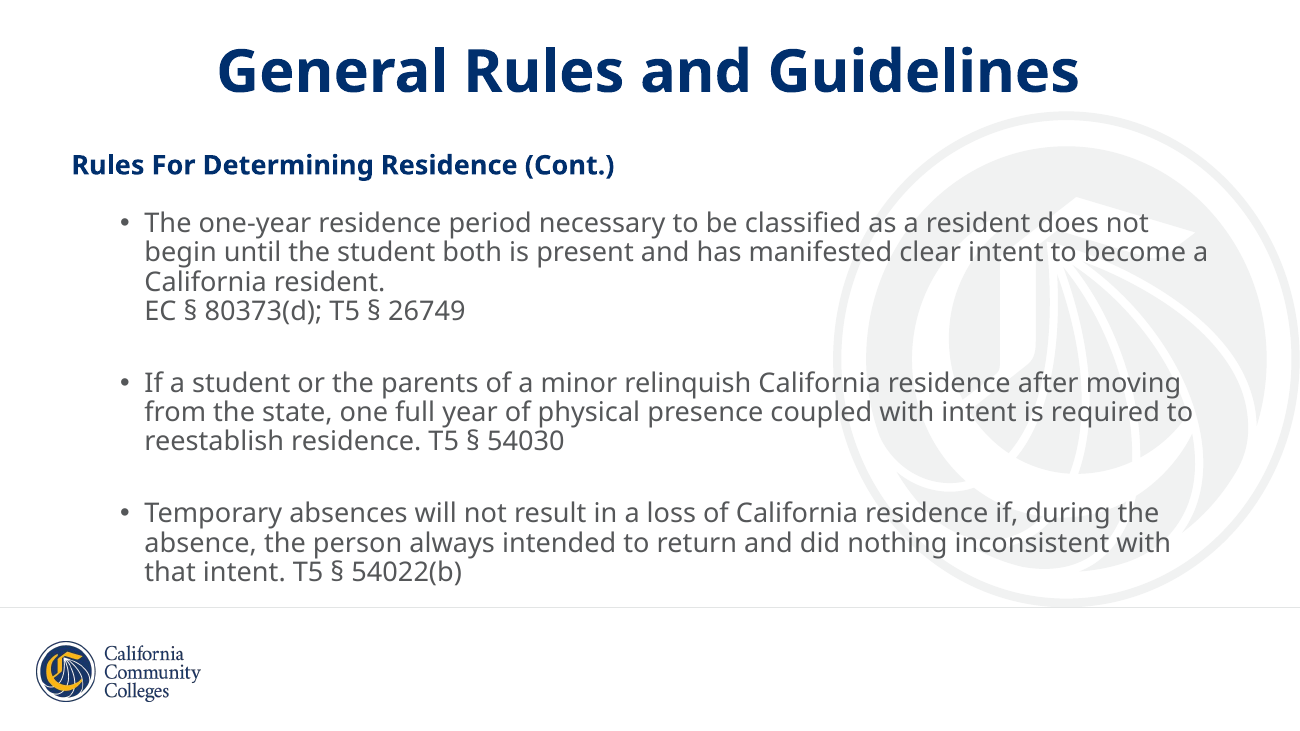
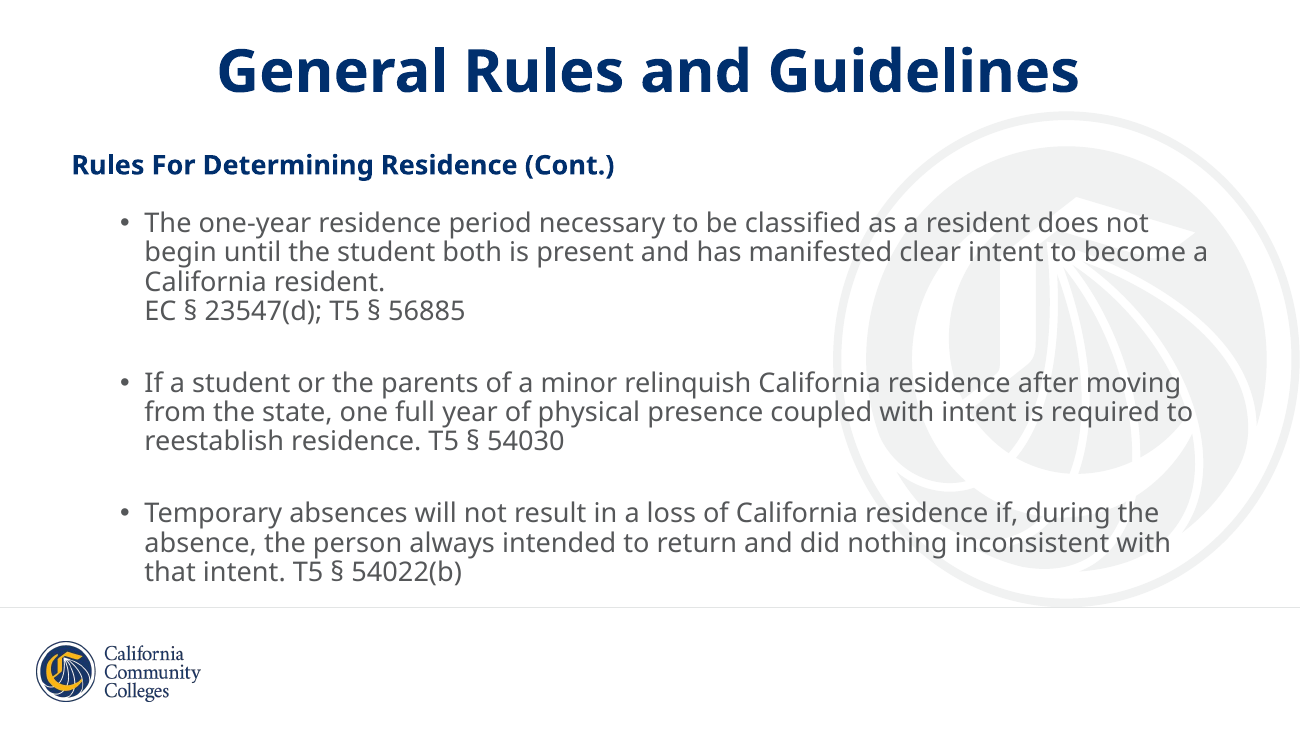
80373(d: 80373(d -> 23547(d (263, 312)
26749: 26749 -> 56885 (427, 312)
